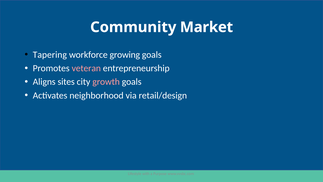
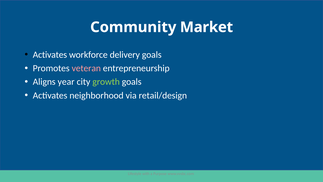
Tapering: Tapering -> Activates (50, 55)
growing: growing -> delivery (125, 55)
sites: sites -> year (66, 82)
growth colour: pink -> light green (106, 82)
